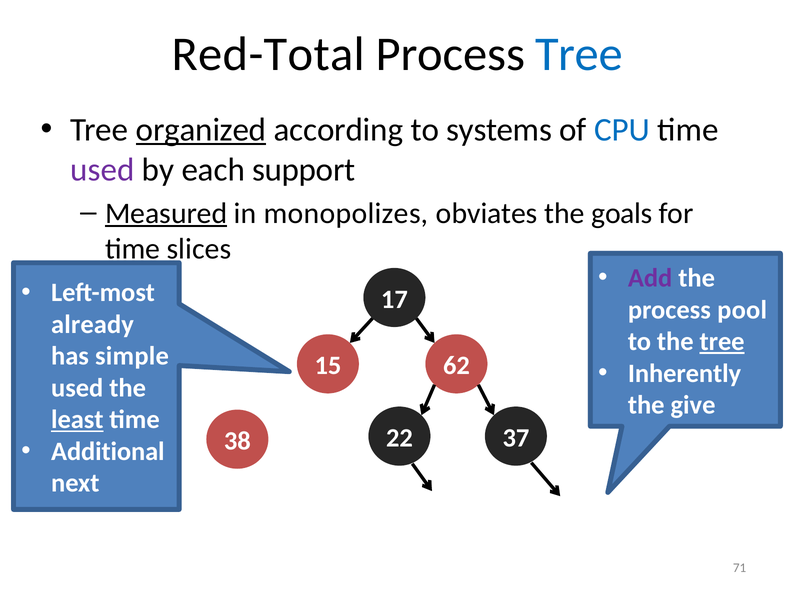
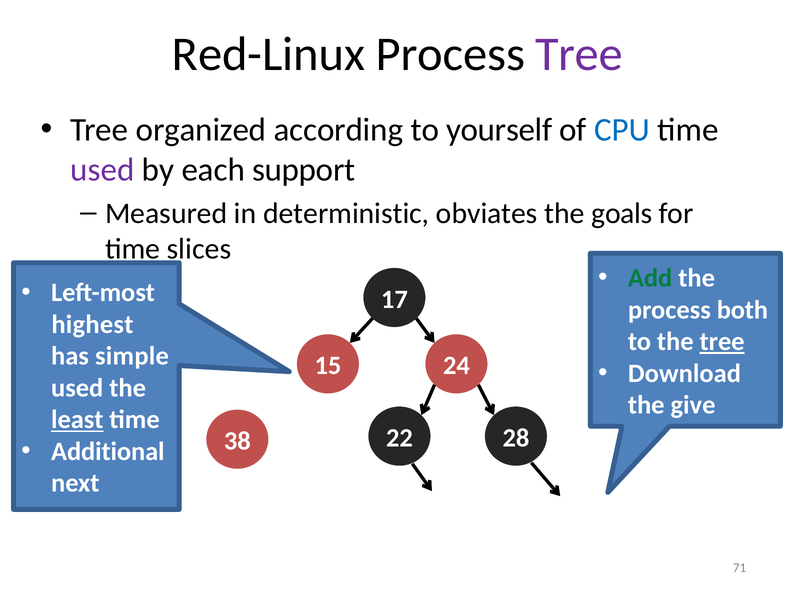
Red-Total: Red-Total -> Red-Linux (269, 54)
Tree colour: blue -> purple (579, 54)
organized underline: present -> none (201, 130)
systems: systems -> yourself (499, 130)
Measured underline: present -> none (166, 213)
monopolizes: monopolizes -> deterministic (346, 213)
Add colour: purple -> green (650, 278)
pool: pool -> both (742, 310)
already: already -> highest (92, 325)
62: 62 -> 24 (456, 366)
Inherently: Inherently -> Download (684, 374)
37: 37 -> 28 (516, 438)
